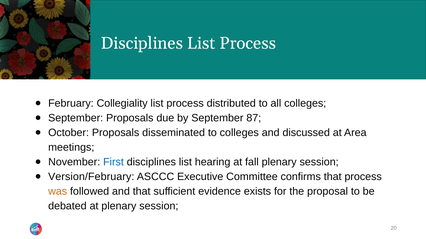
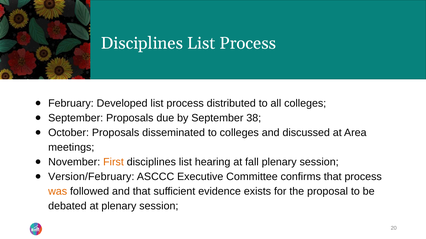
Collegiality: Collegiality -> Developed (122, 104)
87: 87 -> 38 (254, 118)
First colour: blue -> orange (113, 162)
